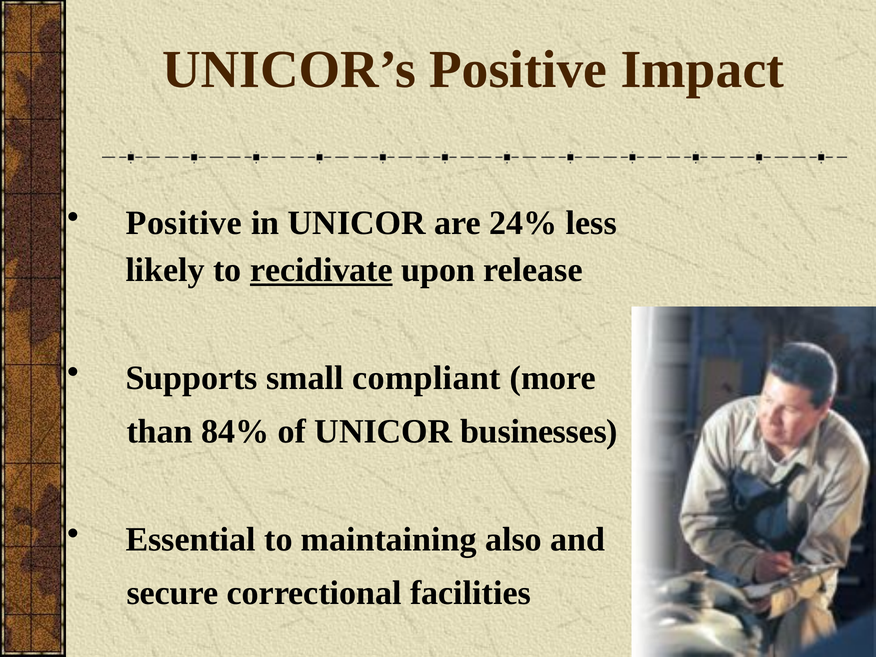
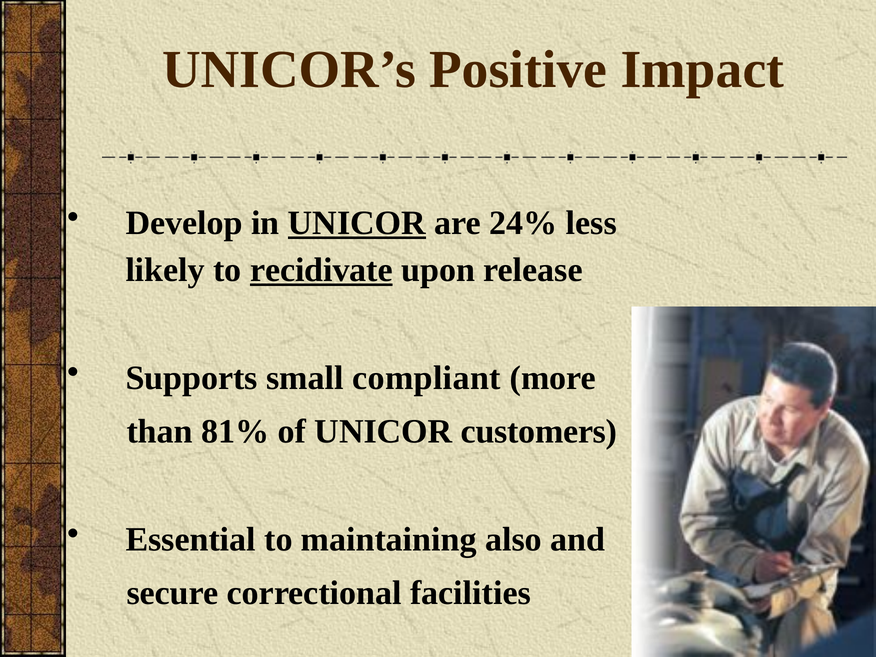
Positive: Positive -> Develop (184, 223)
UNICOR underline: none -> present (357, 223)
84%: 84% -> 81% (235, 432)
businesses: businesses -> customers (539, 432)
